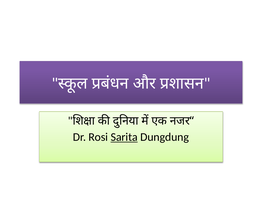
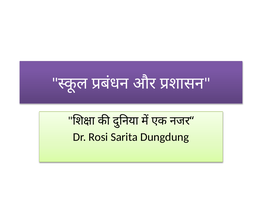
Sarita underline: present -> none (124, 137)
